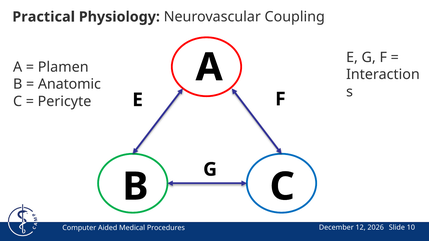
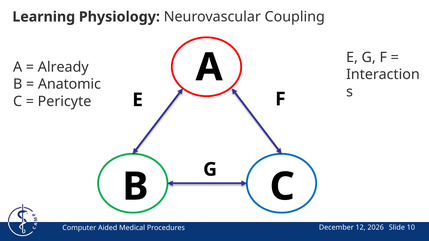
Practical: Practical -> Learning (44, 17)
Plamen: Plamen -> Already (63, 67)
